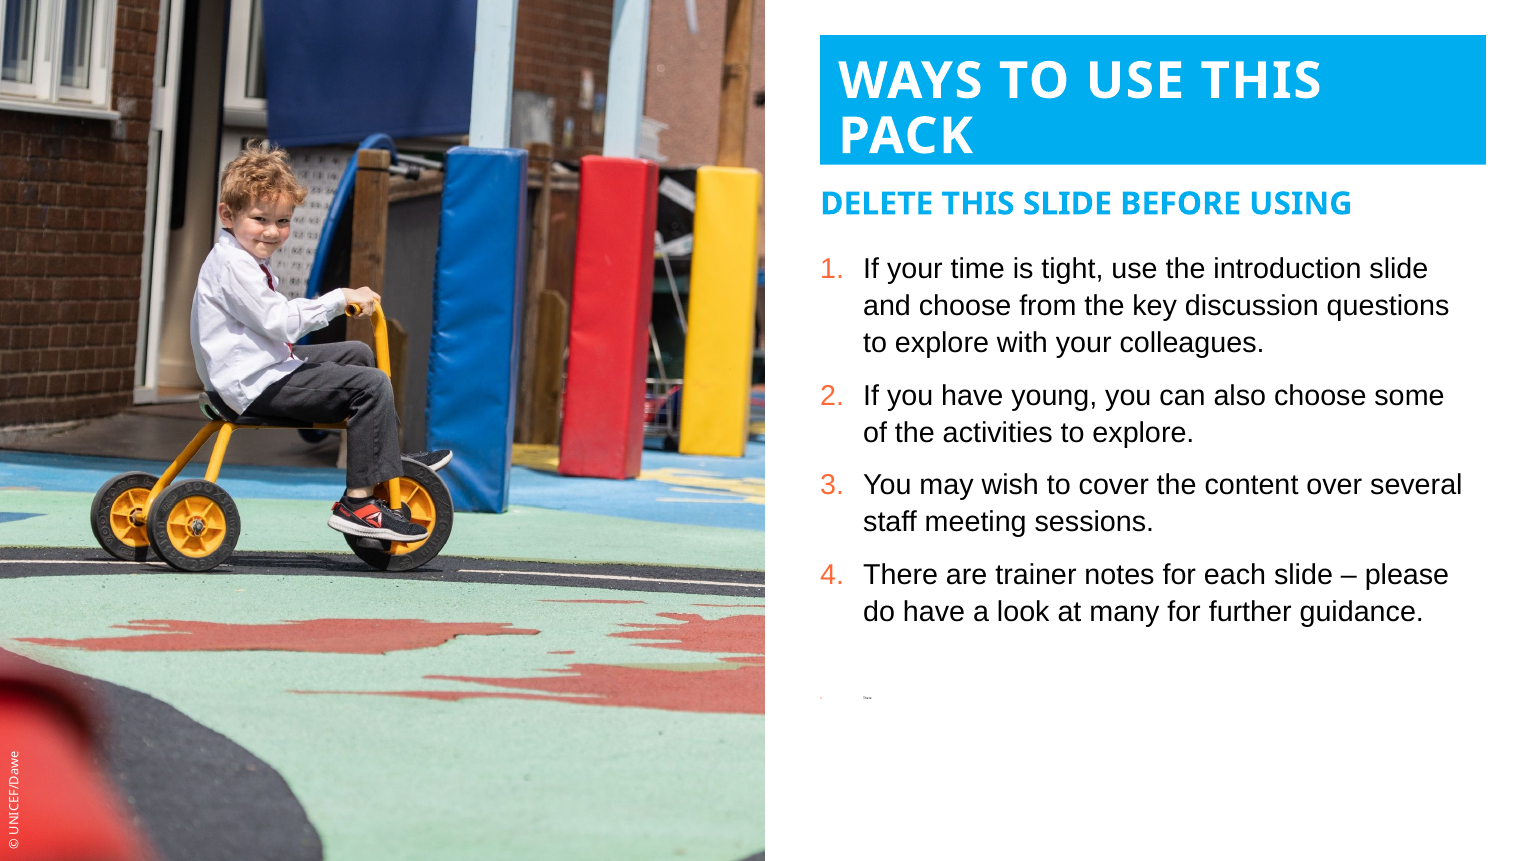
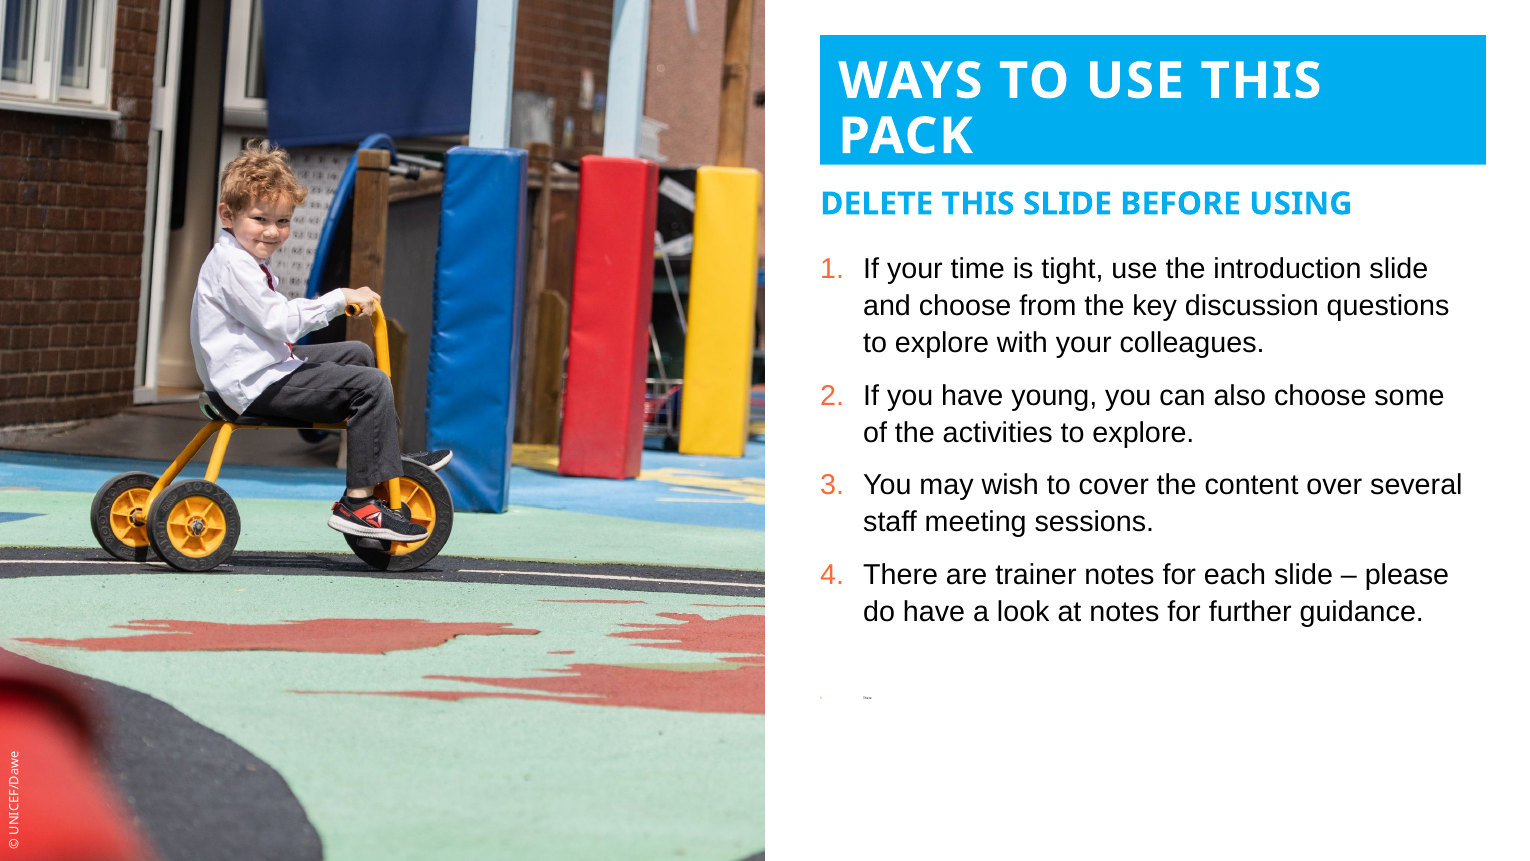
at many: many -> notes (1124, 612)
